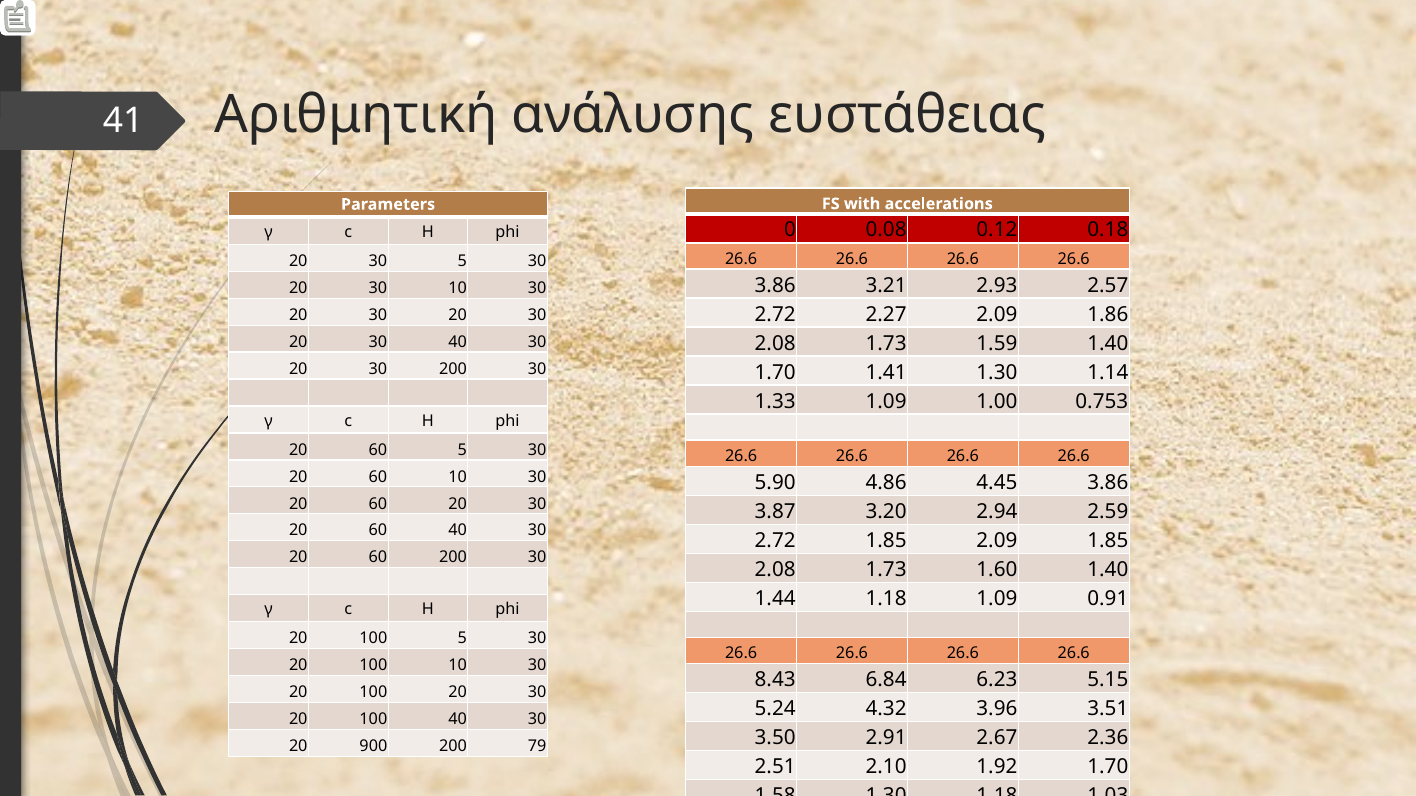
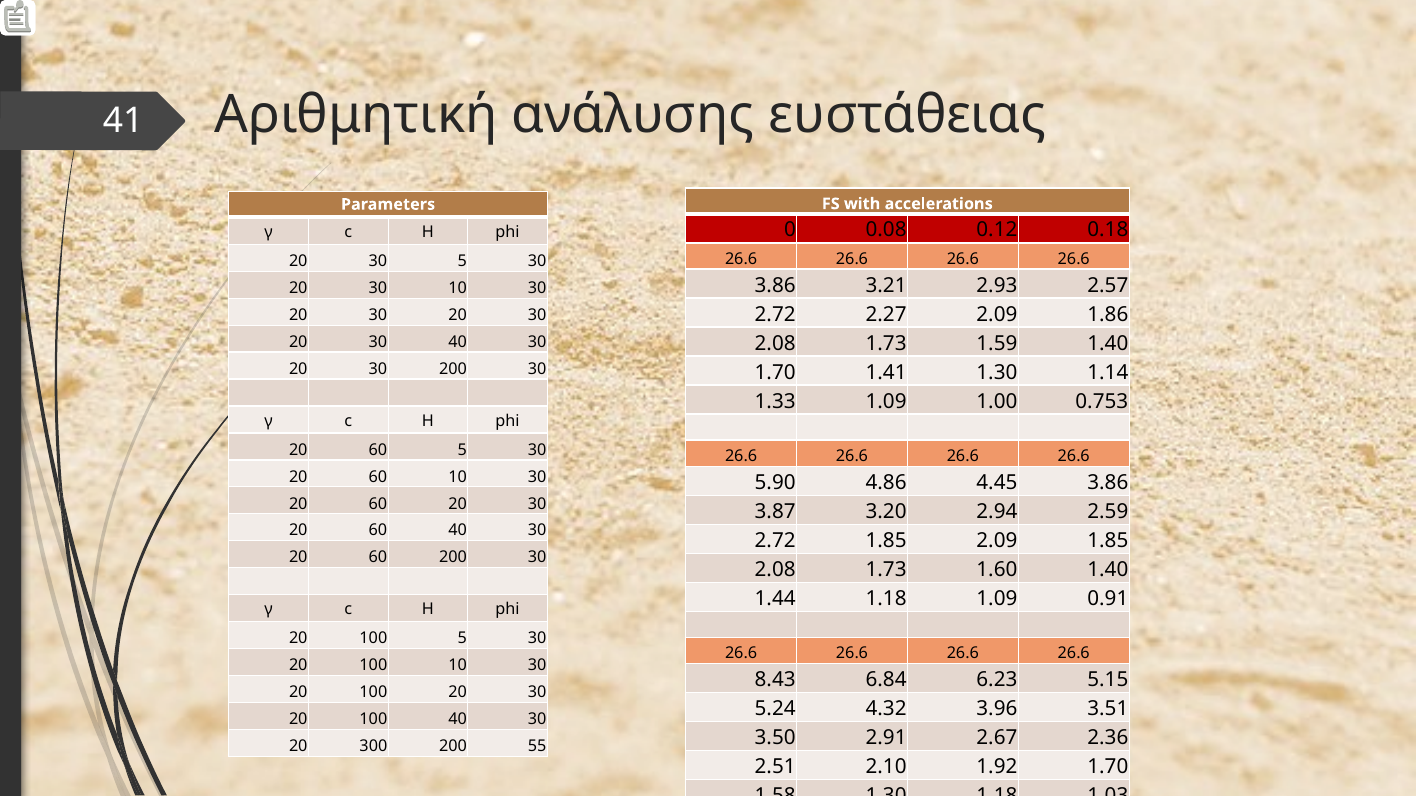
900: 900 -> 300 (373, 747)
79: 79 -> 55 (537, 747)
